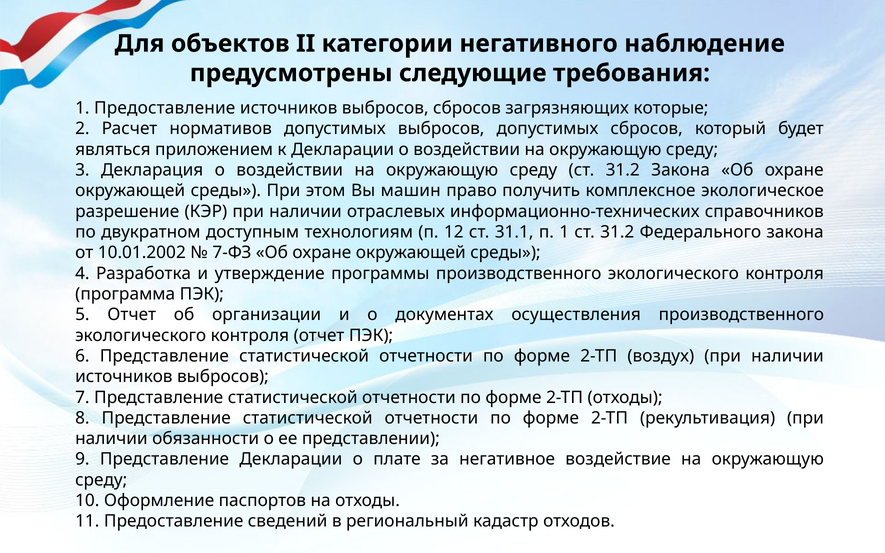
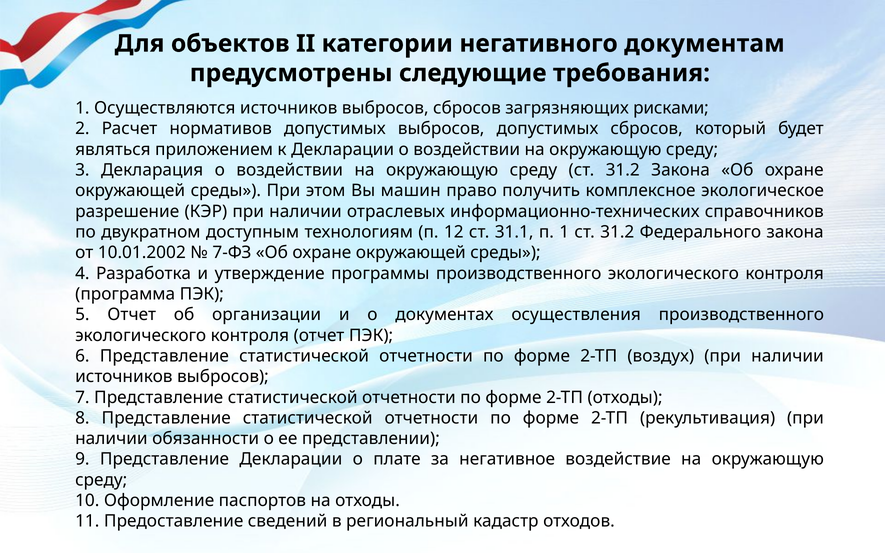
наблюдение: наблюдение -> документам (705, 44)
1 Предоставление: Предоставление -> Осуществляются (165, 108)
которые: которые -> рисками (671, 108)
